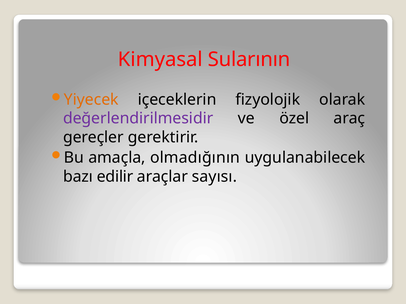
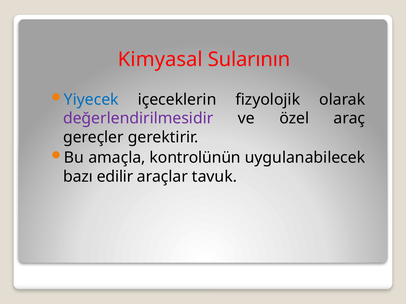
Yiyecek colour: orange -> blue (91, 100)
olmadığının: olmadığının -> kontrolünün (195, 158)
sayısı: sayısı -> tavuk (215, 177)
